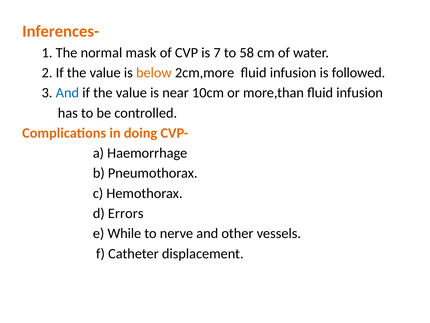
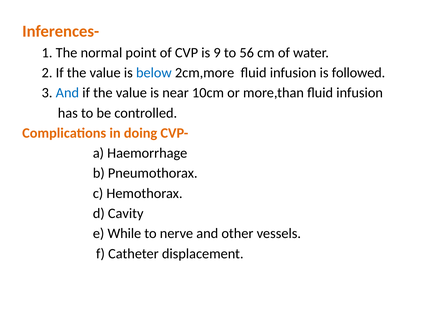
mask: mask -> point (141, 53)
7: 7 -> 9 (217, 53)
58: 58 -> 56 (247, 53)
below colour: orange -> blue (154, 73)
Errors: Errors -> Cavity (126, 213)
